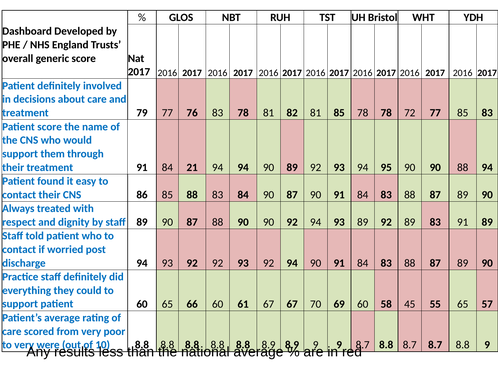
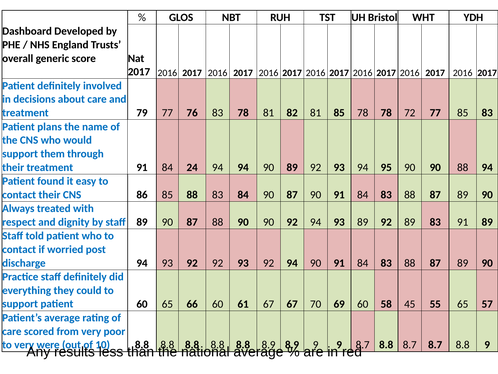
Patient score: score -> plans (50, 127)
21: 21 -> 24 (192, 167)
